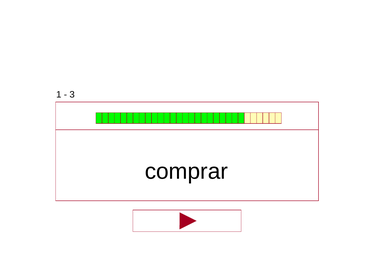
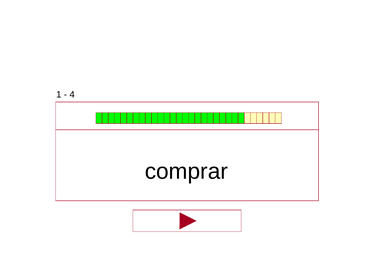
3: 3 -> 4 (72, 95)
